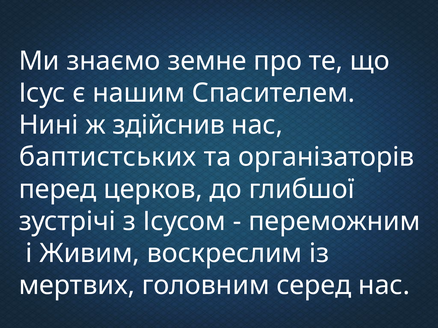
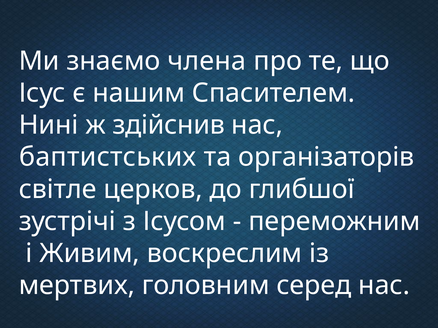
земне: земне -> члена (207, 61)
перед: перед -> світле (58, 190)
